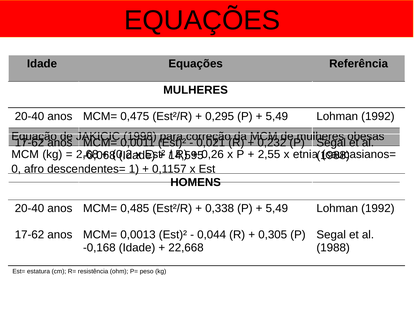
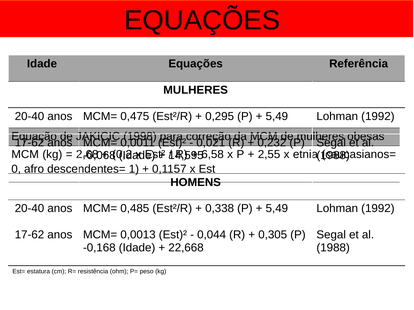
0,26: 0,26 -> 6,58 (213, 155)
